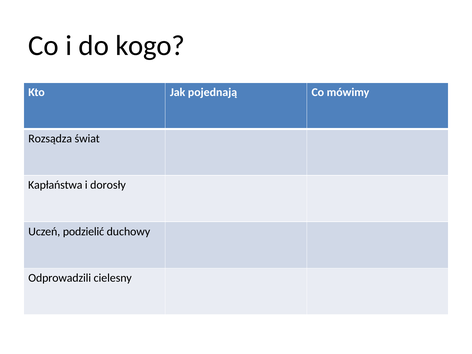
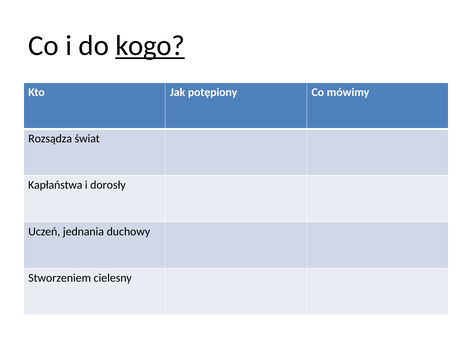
kogo underline: none -> present (150, 46)
pojednają: pojednają -> potępiony (213, 92)
podzielić: podzielić -> jednania (83, 231)
Odprowadzili: Odprowadzili -> Stworzeniem (60, 278)
